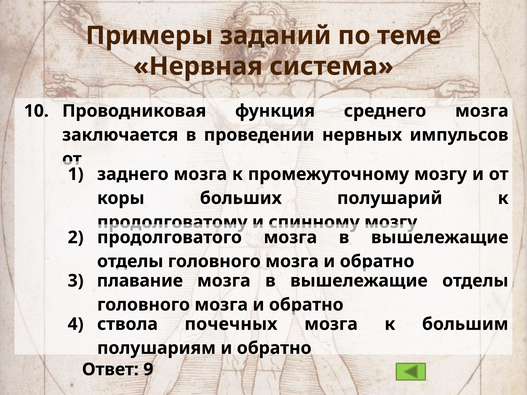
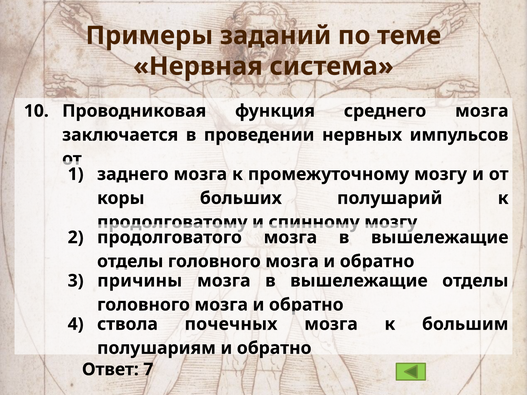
плавание: плавание -> причины (140, 281)
9: 9 -> 7 (148, 370)
